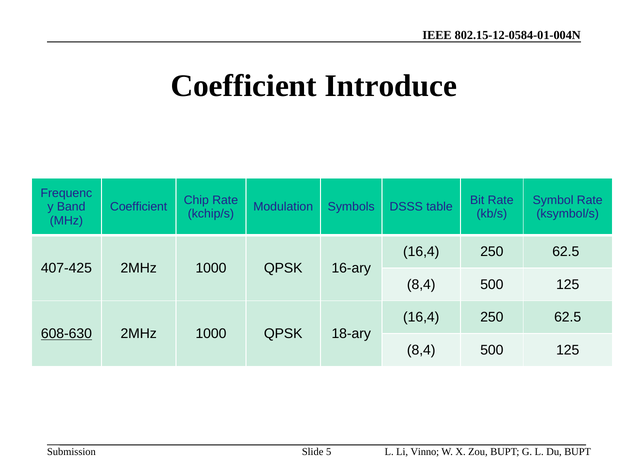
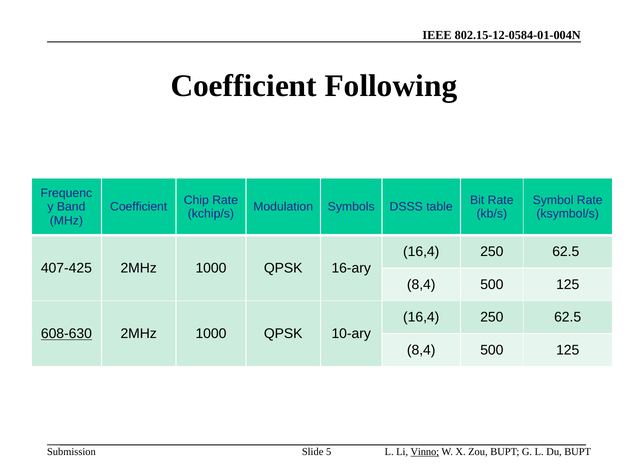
Introduce: Introduce -> Following (391, 86)
18-ary: 18-ary -> 10-ary (351, 334)
Vinno underline: none -> present (425, 452)
